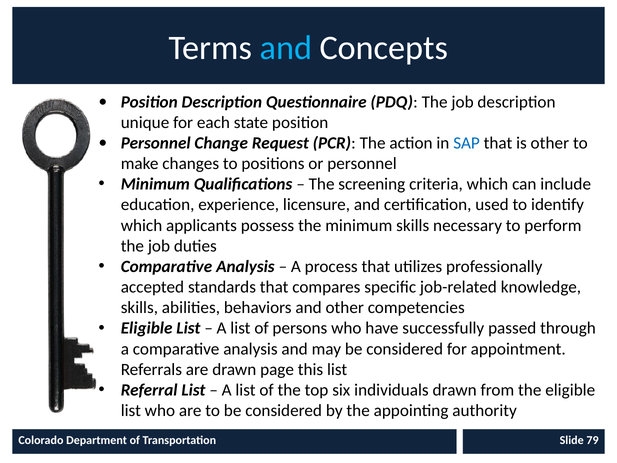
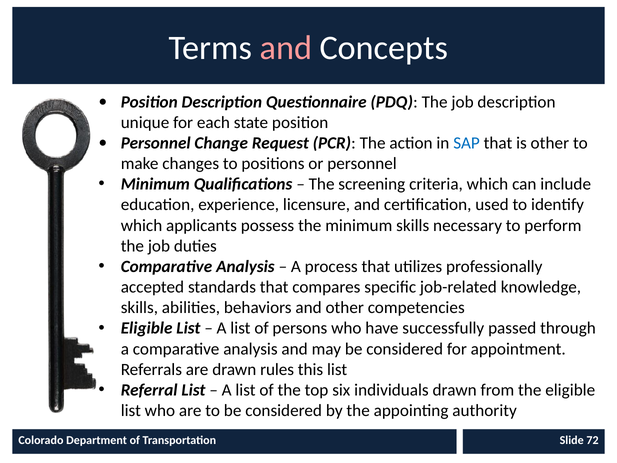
and colour: light blue -> pink (286, 48)
page: page -> rules (277, 369)
79: 79 -> 72 (593, 440)
